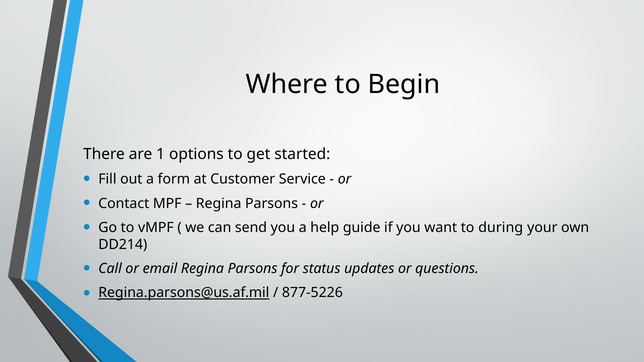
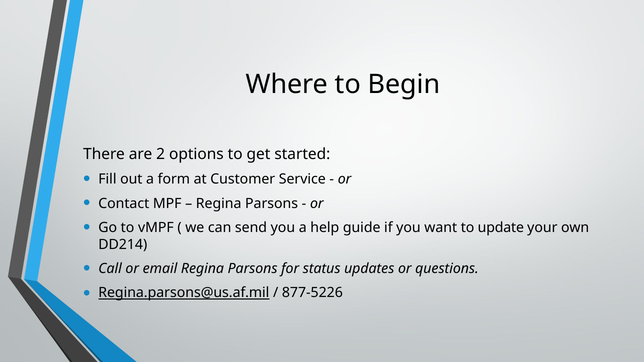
1: 1 -> 2 (161, 154)
during: during -> update (501, 228)
